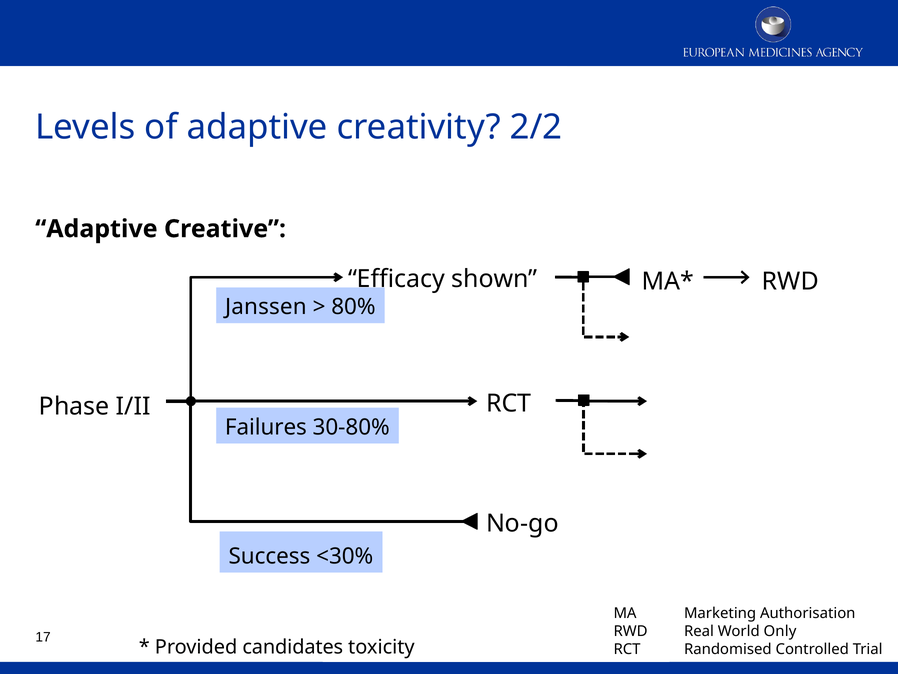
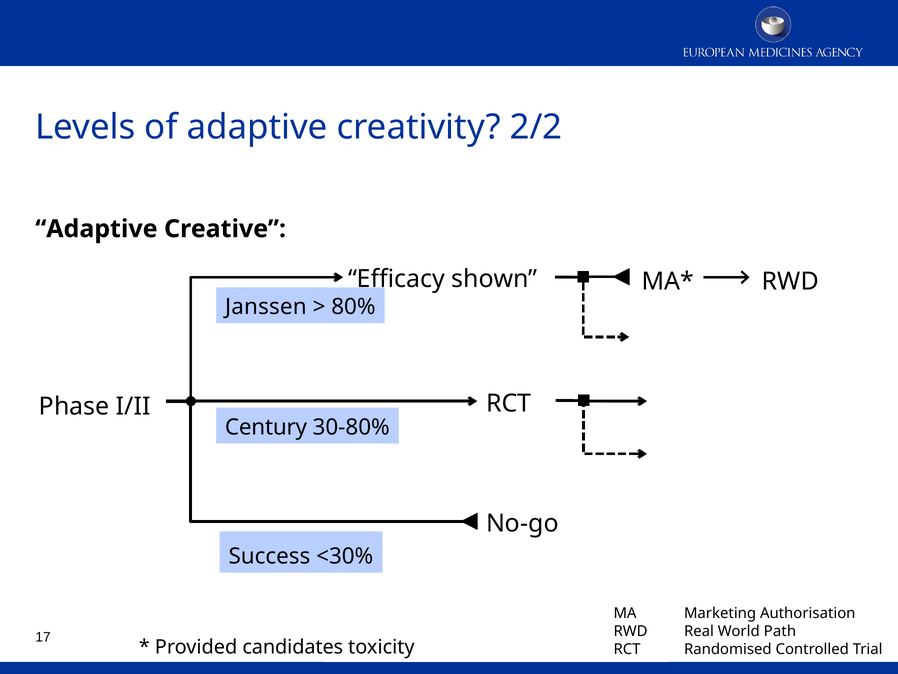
Failures: Failures -> Century (266, 427)
Only: Only -> Path (780, 631)
